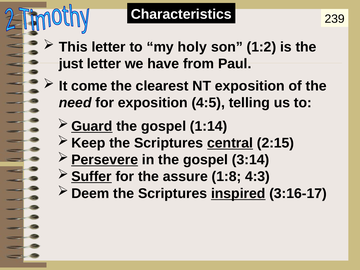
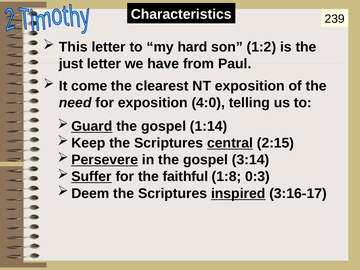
holy: holy -> hard (192, 47)
4:5: 4:5 -> 4:0 (208, 103)
assure: assure -> faithful (185, 177)
4:3: 4:3 -> 0:3 (257, 177)
